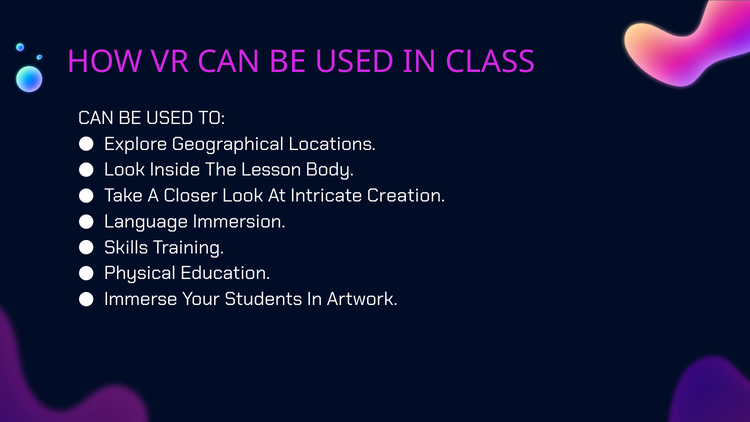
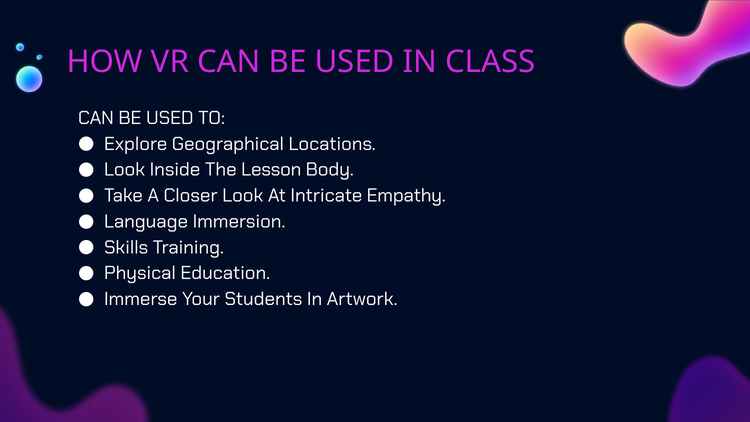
Creation: Creation -> Empathy (406, 196)
